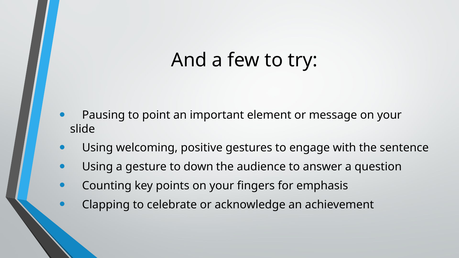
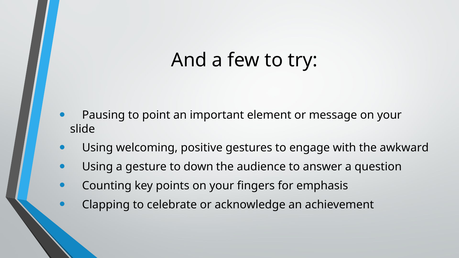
sentence: sentence -> awkward (404, 148)
